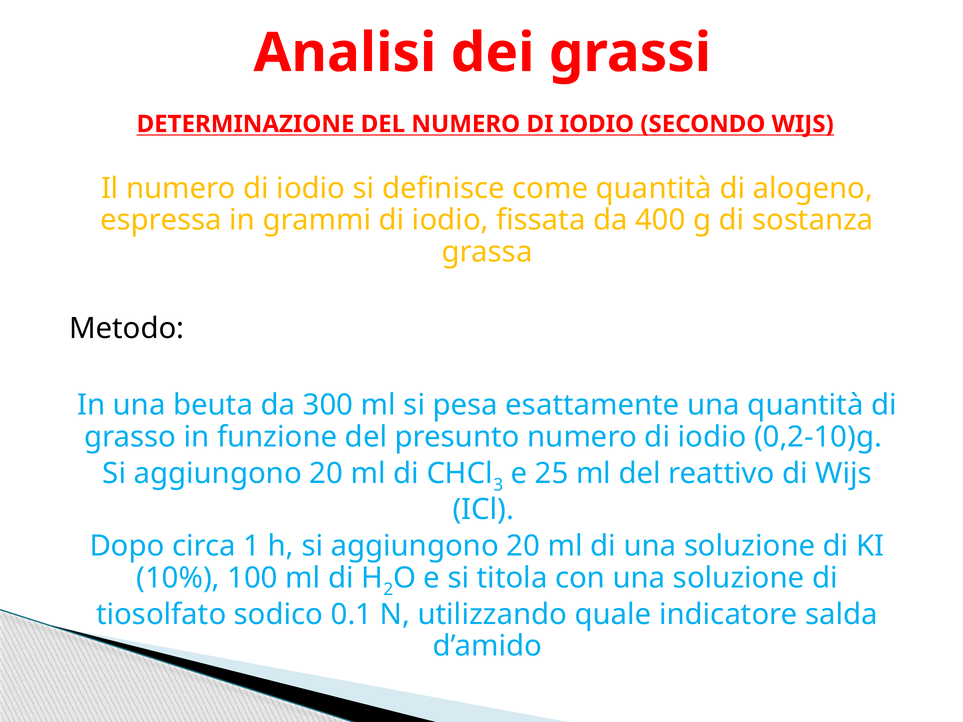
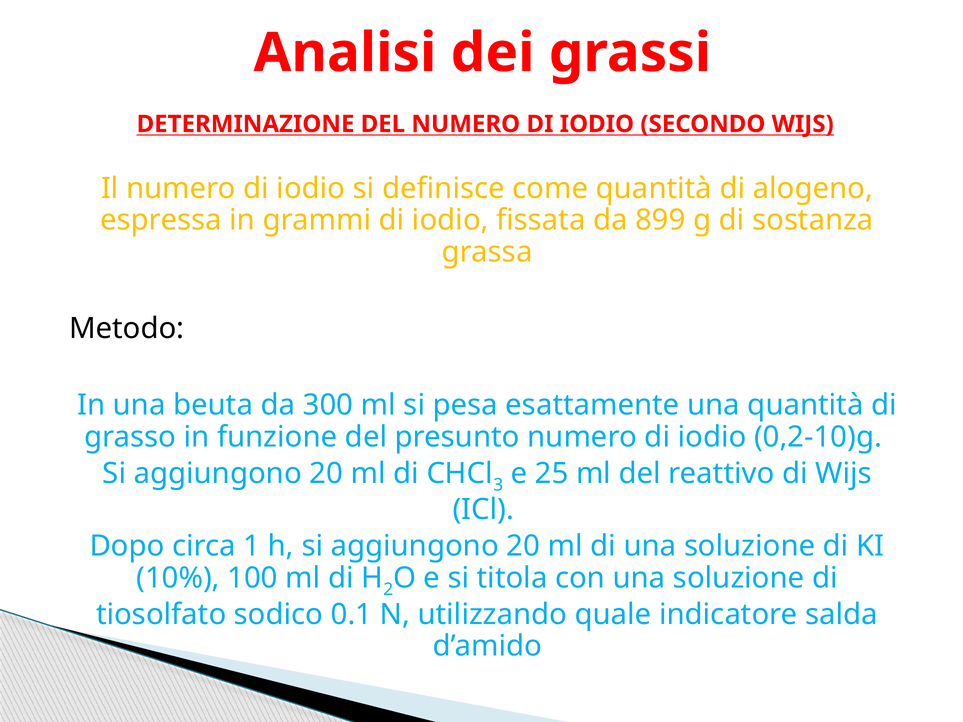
400: 400 -> 899 (660, 220)
